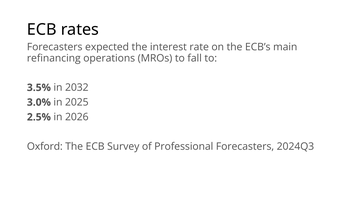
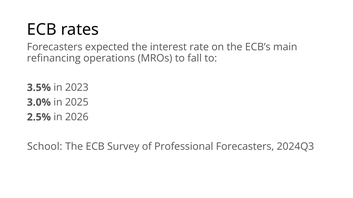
2032: 2032 -> 2023 (77, 88)
Oxford: Oxford -> School (45, 147)
